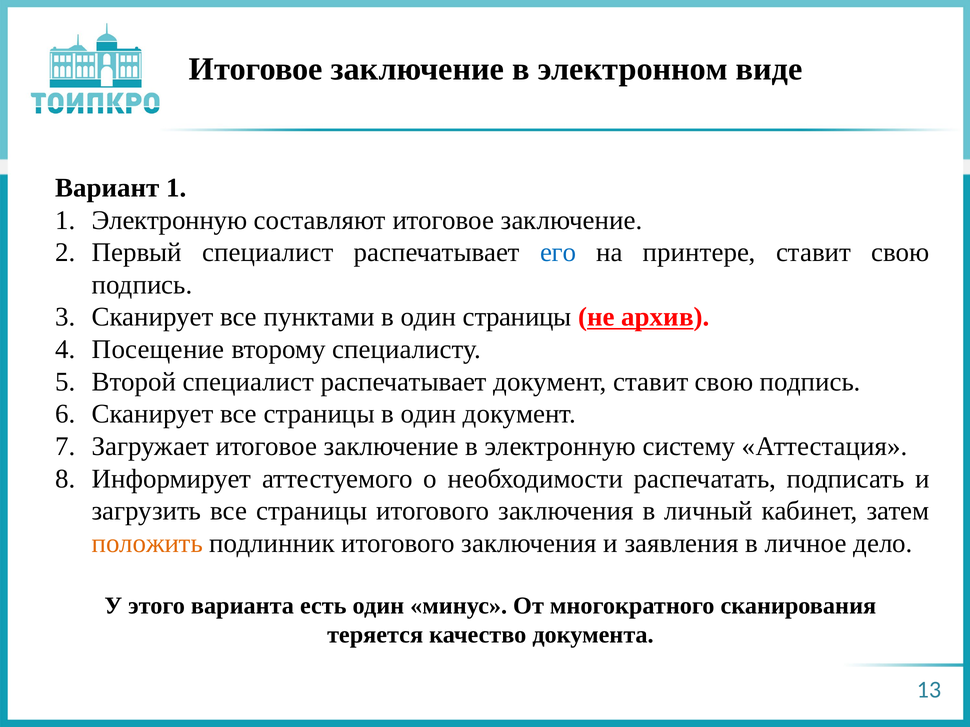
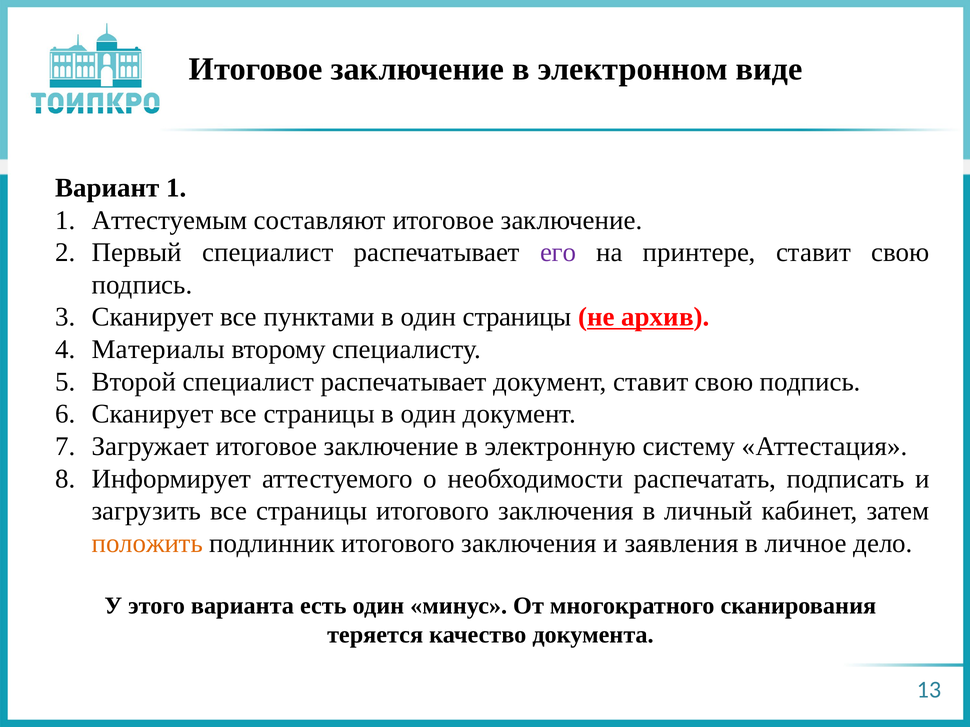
1 Электронную: Электронную -> Аттестуемым (169, 220)
его colour: blue -> purple (558, 253)
Посещение: Посещение -> Материалы (158, 350)
